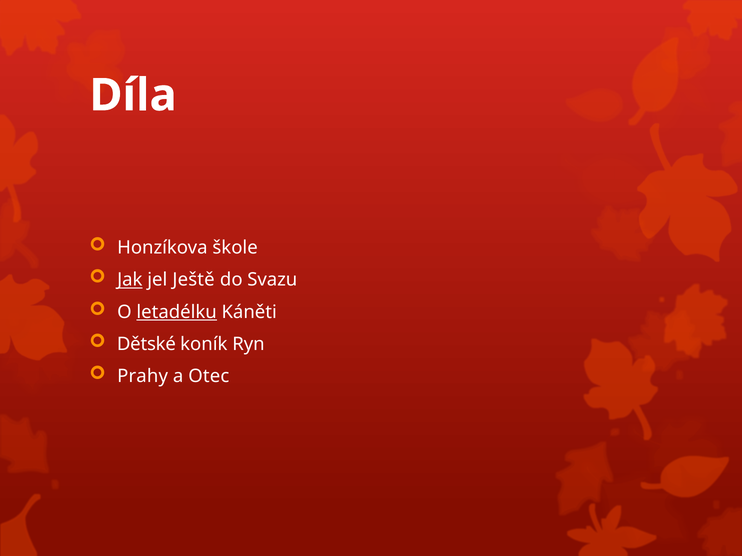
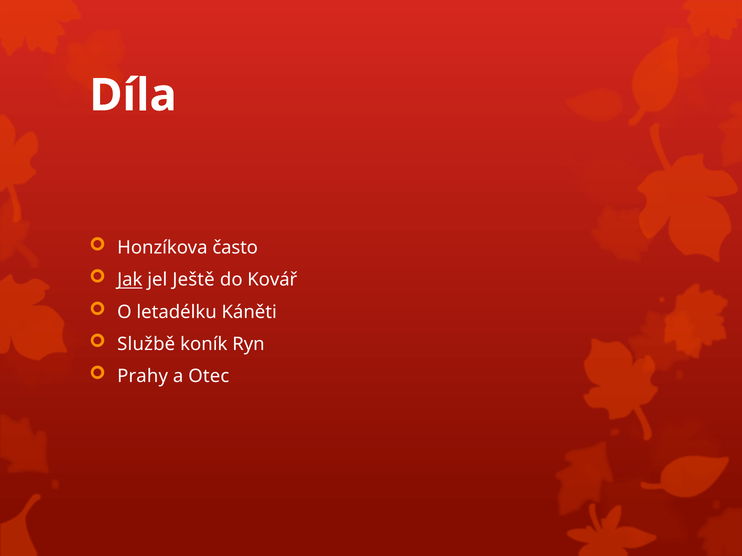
škole: škole -> často (235, 248)
Svazu: Svazu -> Kovář (272, 280)
letadélku underline: present -> none (177, 312)
Dětské: Dětské -> Službě (146, 344)
